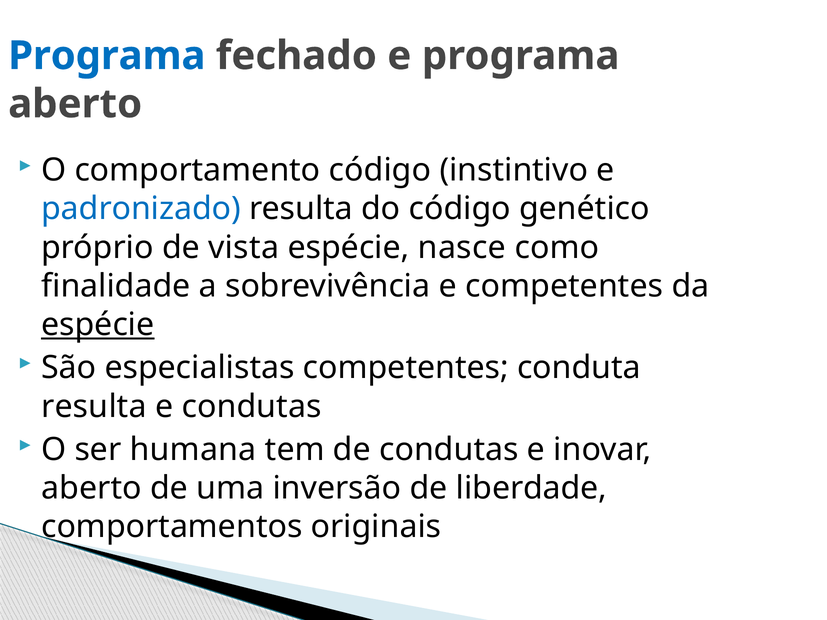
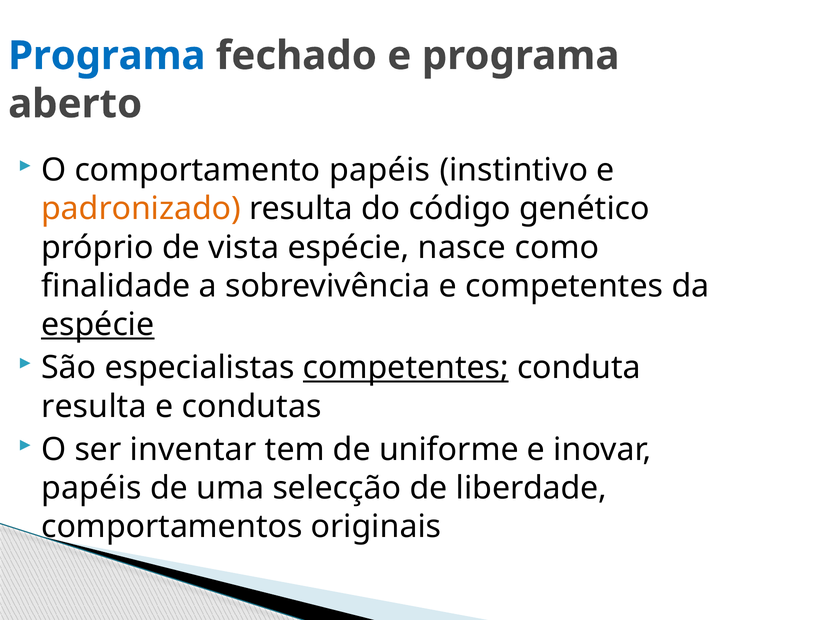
comportamento código: código -> papéis (380, 170)
padronizado colour: blue -> orange (141, 209)
competentes underline: none -> present (406, 368)
humana: humana -> inventar (193, 450)
de condutas: condutas -> uniforme (449, 450)
aberto: aberto -> papéis (91, 488)
inversão: inversão -> selecção (337, 488)
